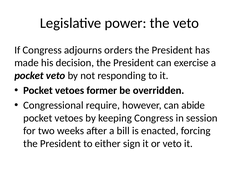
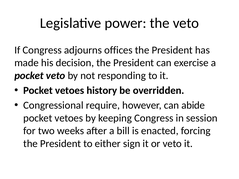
orders: orders -> offices (118, 50)
former: former -> history (102, 91)
